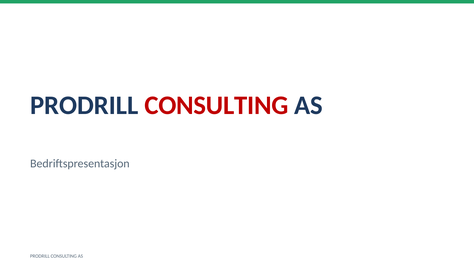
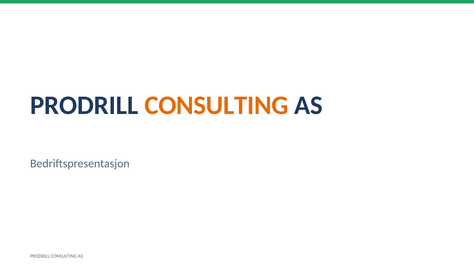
CONSULTING colour: red -> orange (216, 105)
